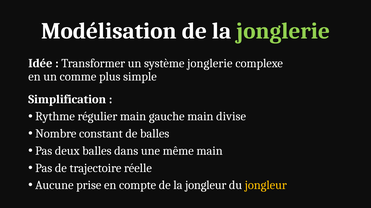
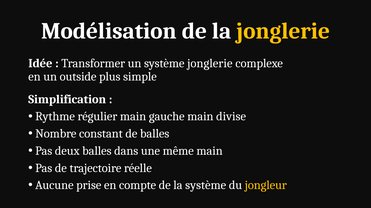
jonglerie colour: light green -> yellow (283, 31)
comme: comme -> outside (78, 77)
la jongleur: jongleur -> système (206, 186)
